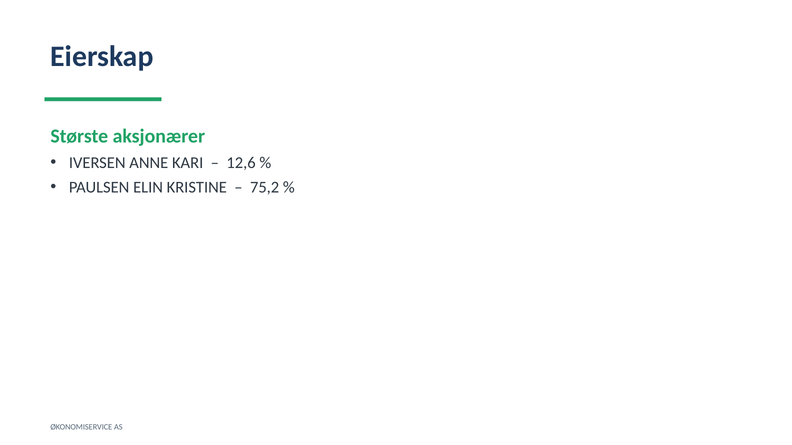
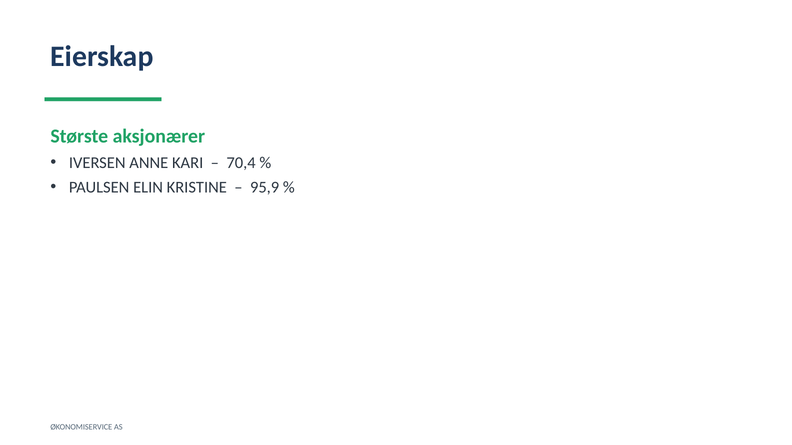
12,6: 12,6 -> 70,4 (241, 163)
75,2: 75,2 -> 95,9 (265, 188)
